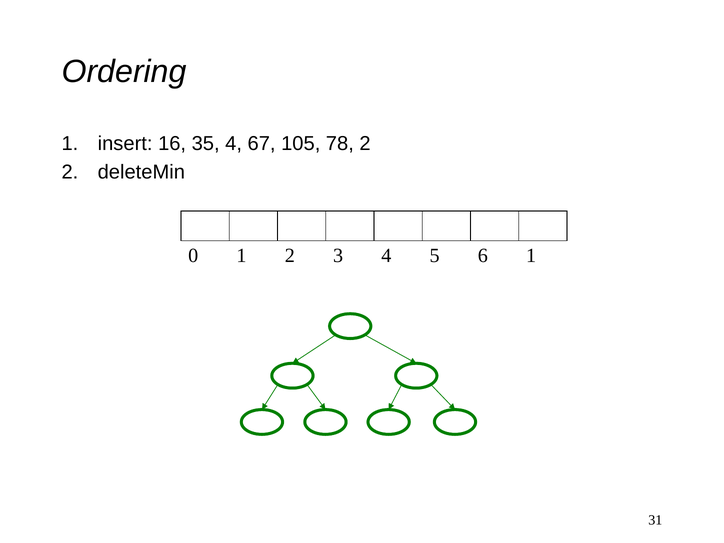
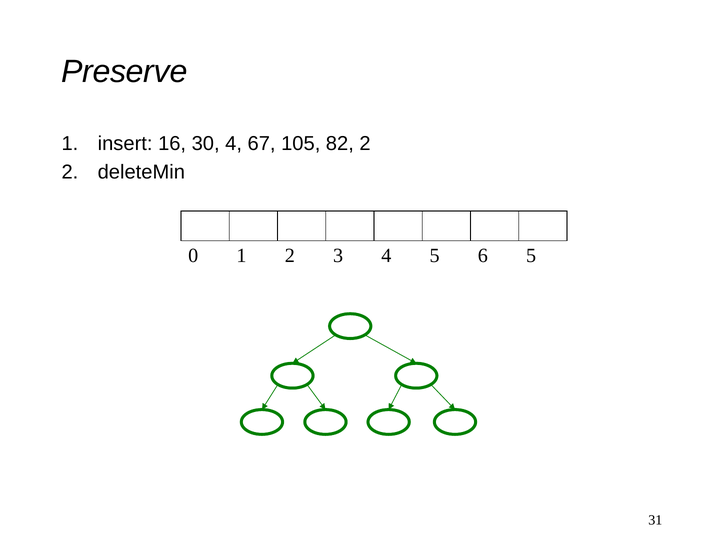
Ordering: Ordering -> Preserve (124, 72)
35: 35 -> 30 (206, 144)
78: 78 -> 82 (340, 144)
6 1: 1 -> 5 (531, 256)
